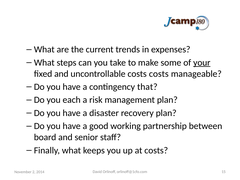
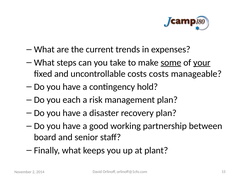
some underline: none -> present (171, 63)
that: that -> hold (147, 87)
at costs: costs -> plant (156, 150)
